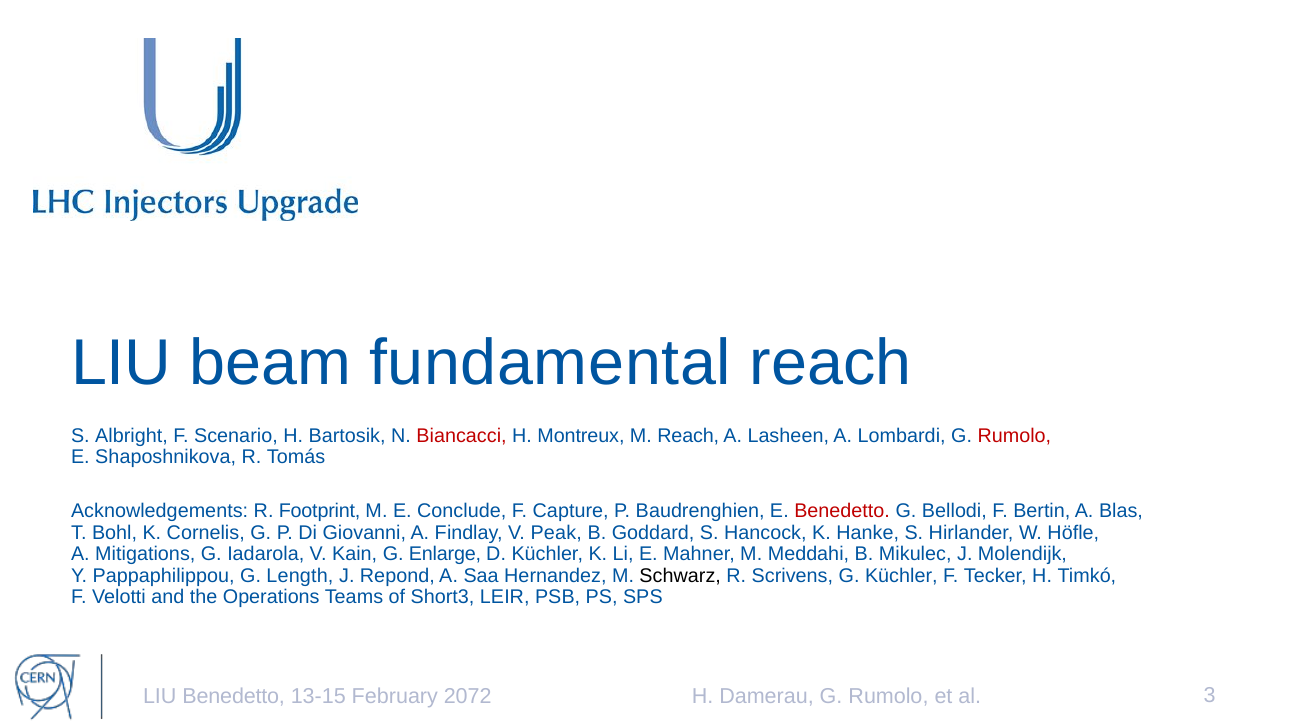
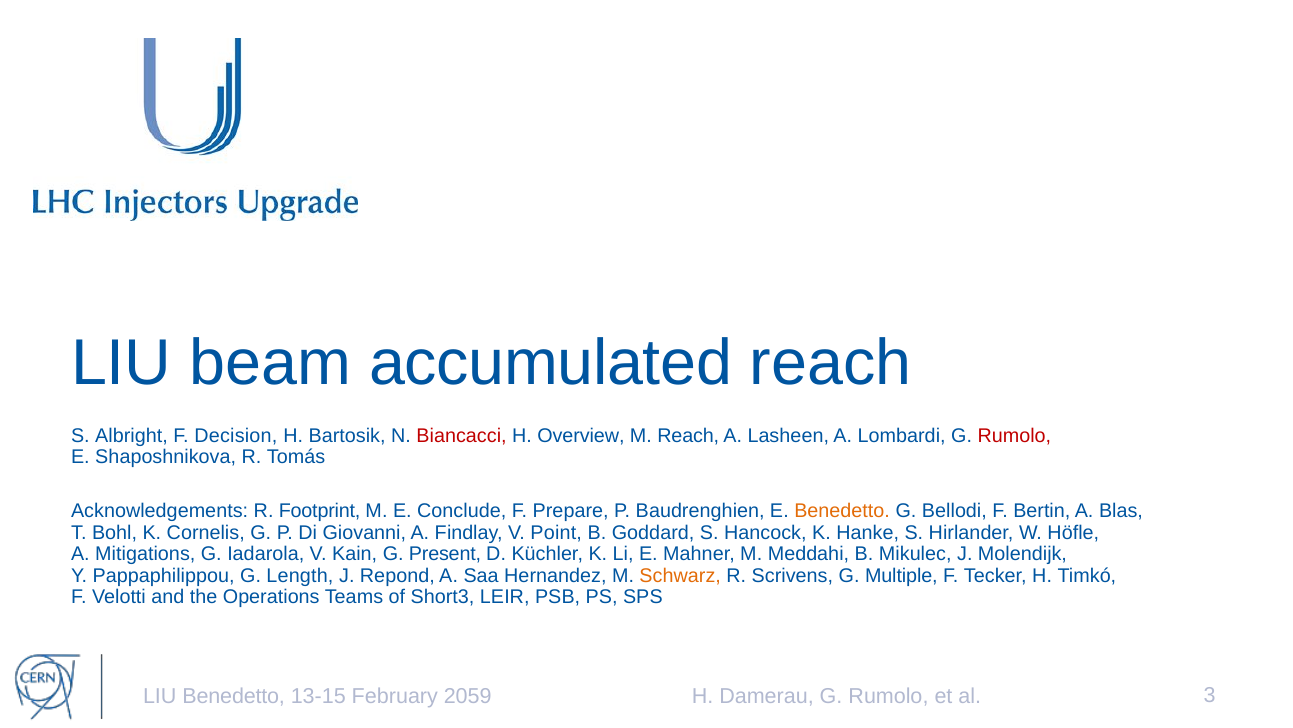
fundamental: fundamental -> accumulated (551, 363)
Scenario: Scenario -> Decision (236, 436)
Montreux: Montreux -> Overview (581, 436)
Capture: Capture -> Prepare (571, 511)
Benedetto colour: red -> orange (842, 511)
Peak: Peak -> Point (556, 532)
Enlarge: Enlarge -> Present (445, 554)
Schwarz colour: black -> orange (680, 575)
G Küchler: Küchler -> Multiple (901, 575)
2072: 2072 -> 2059 (468, 696)
